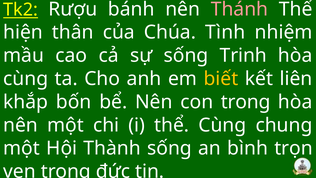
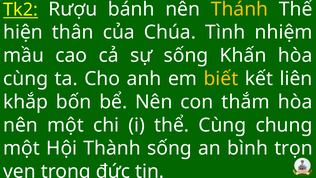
Thánh colour: pink -> yellow (239, 9)
Trinh: Trinh -> Khấn (243, 55)
con trong: trong -> thắm (246, 102)
